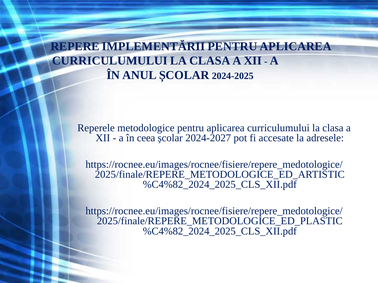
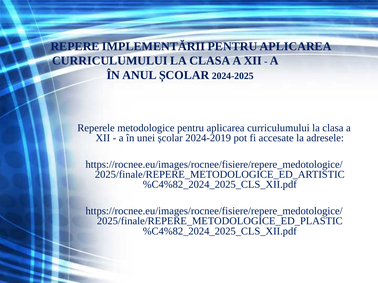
ceea: ceea -> unei (146, 138)
2024-2027: 2024-2027 -> 2024-2019 (208, 138)
